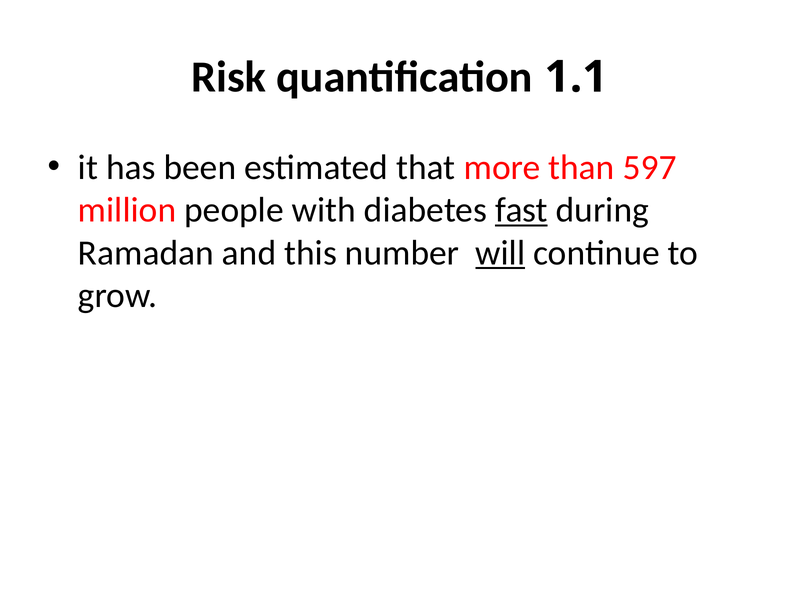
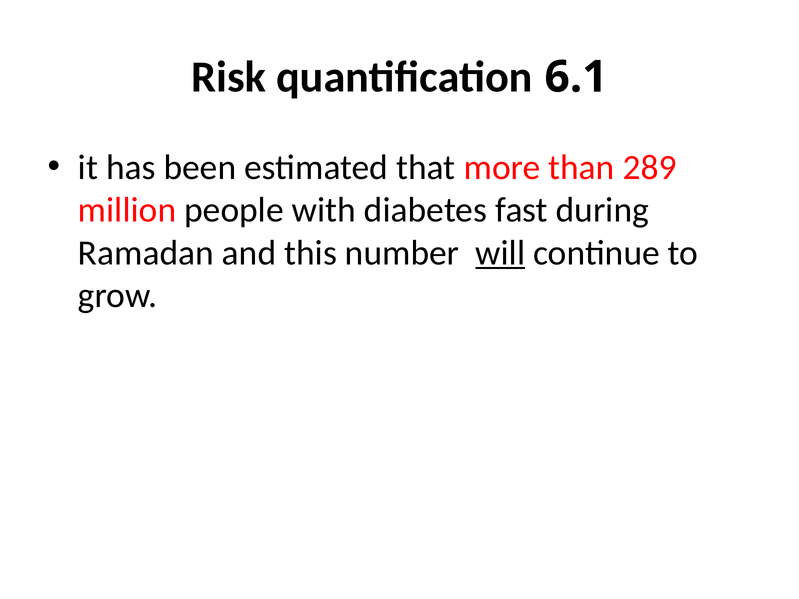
1.1: 1.1 -> 6.1 (576, 77)
597: 597 -> 289 (650, 168)
fast underline: present -> none (521, 210)
